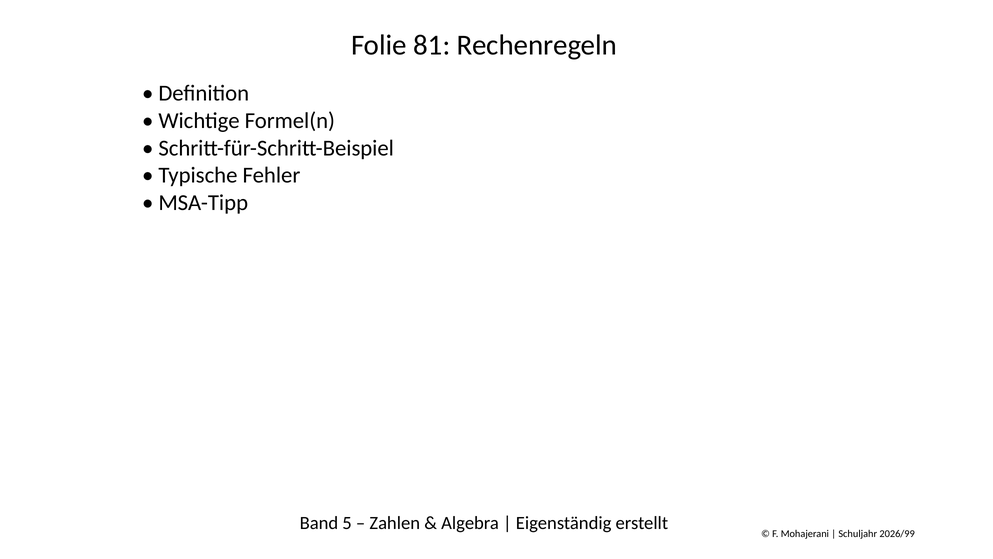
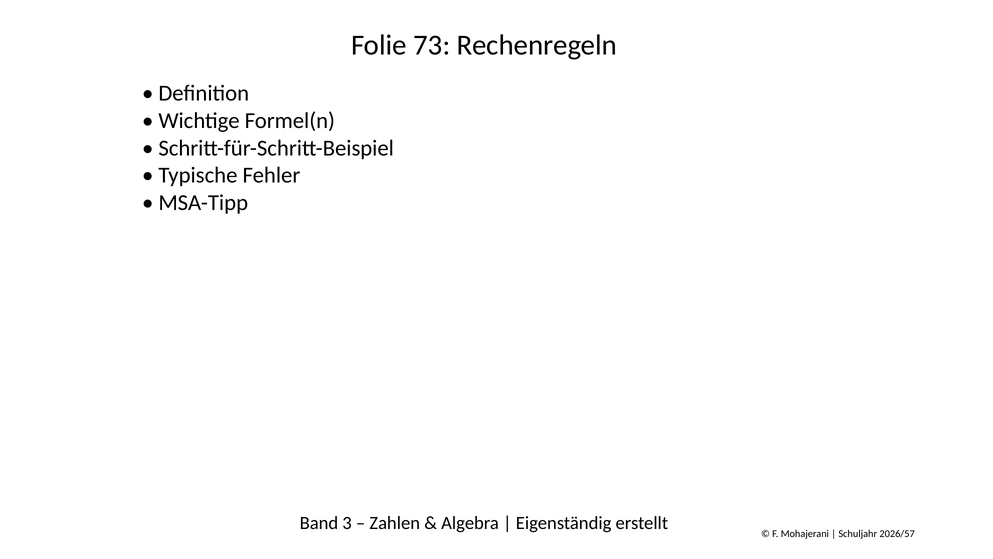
81: 81 -> 73 (432, 45)
5: 5 -> 3 (347, 523)
2026/99: 2026/99 -> 2026/57 (897, 534)
